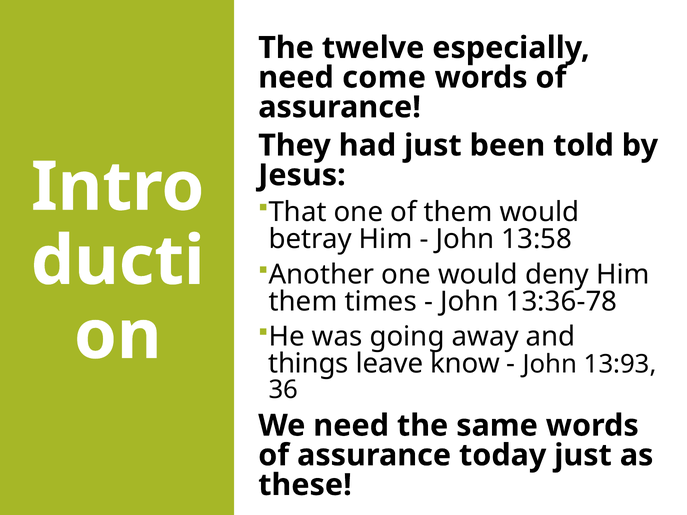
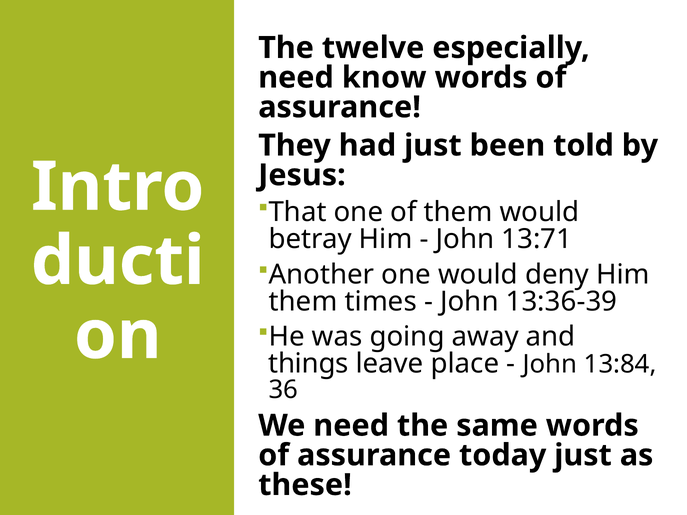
come: come -> know (384, 78)
13:58: 13:58 -> 13:71 (537, 239)
13:36-78: 13:36-78 -> 13:36-39 (561, 302)
know: know -> place (465, 364)
13:93: 13:93 -> 13:84 (620, 365)
